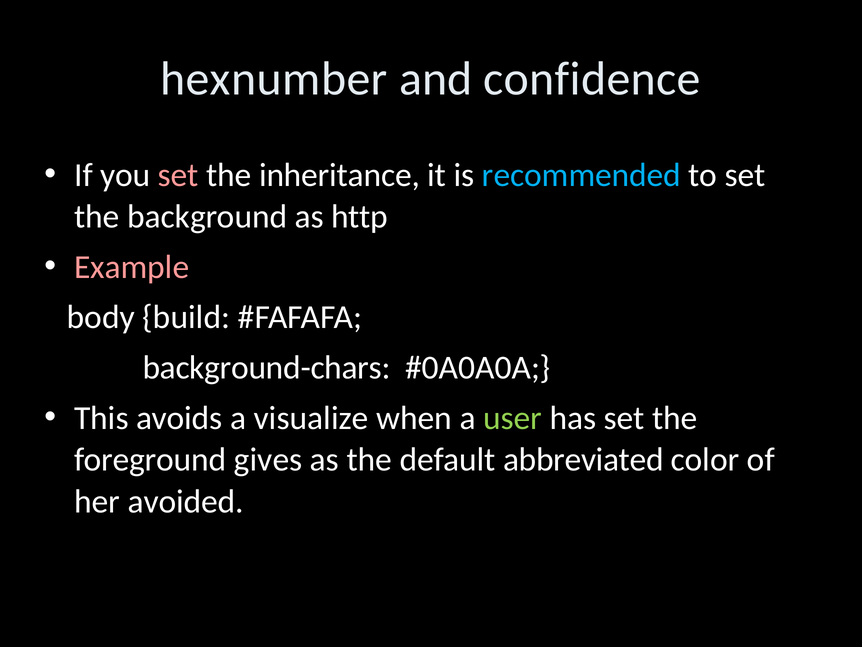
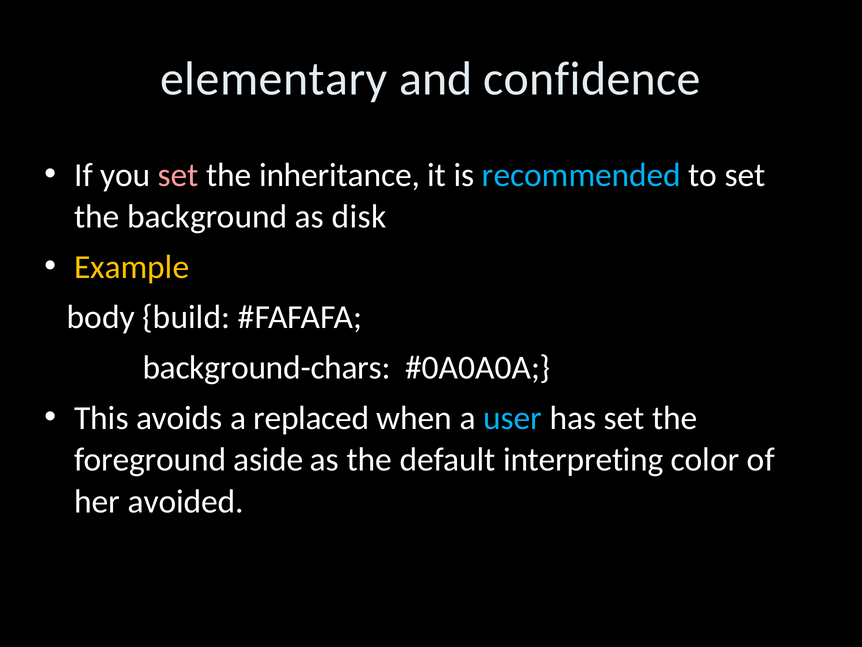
hexnumber: hexnumber -> elementary (274, 79)
http: http -> disk (359, 217)
Example colour: pink -> yellow (132, 267)
visualize: visualize -> replaced (311, 418)
user colour: light green -> light blue (513, 418)
gives: gives -> aside (268, 459)
abbreviated: abbreviated -> interpreting (583, 459)
